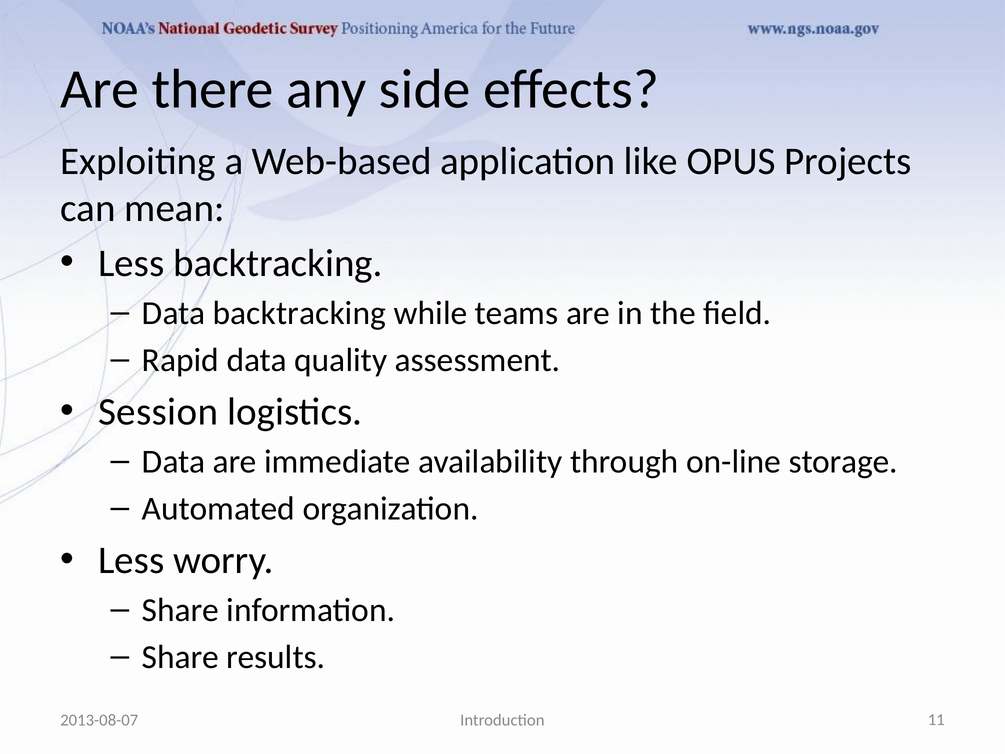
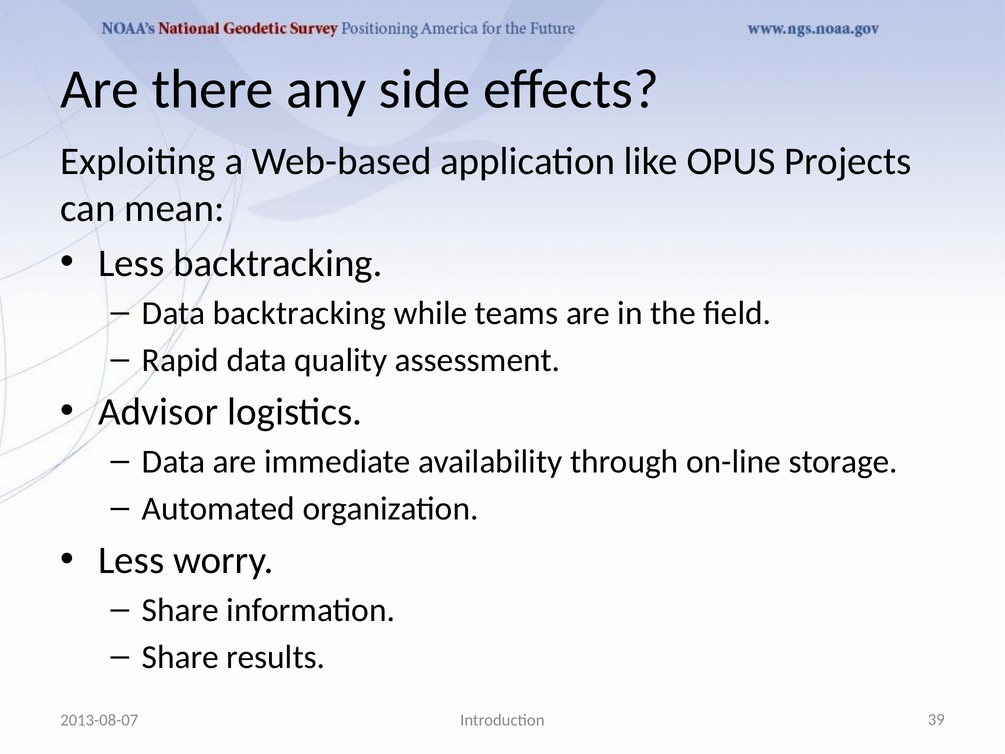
Session: Session -> Advisor (158, 412)
11: 11 -> 39 (936, 720)
